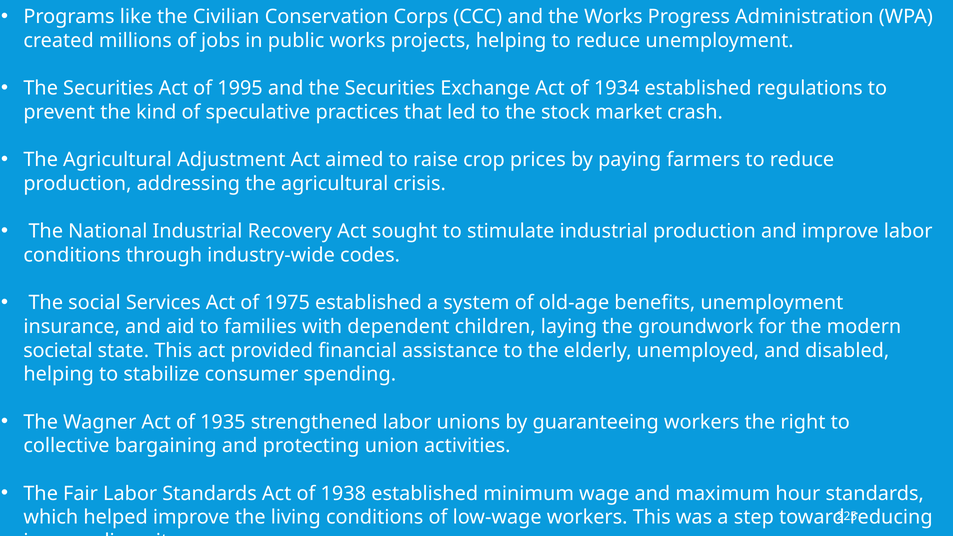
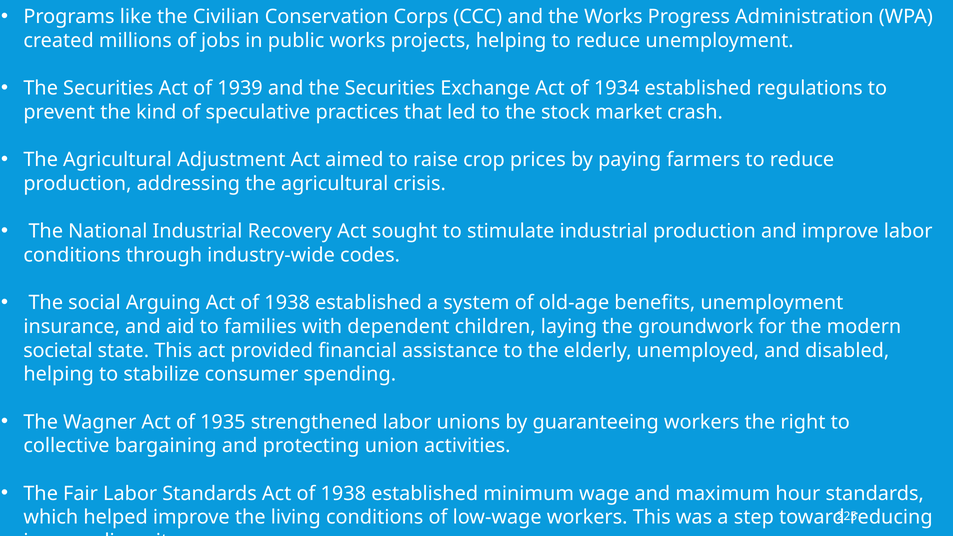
1995: 1995 -> 1939 (240, 88)
Services: Services -> Arguing (163, 303)
1975: 1975 -> 1938 (287, 303)
